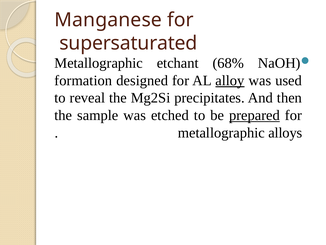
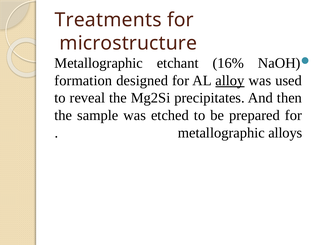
Manganese: Manganese -> Treatments (108, 20)
supersaturated: supersaturated -> microstructure (128, 43)
68%: 68% -> 16% (228, 63)
prepared underline: present -> none (254, 115)
